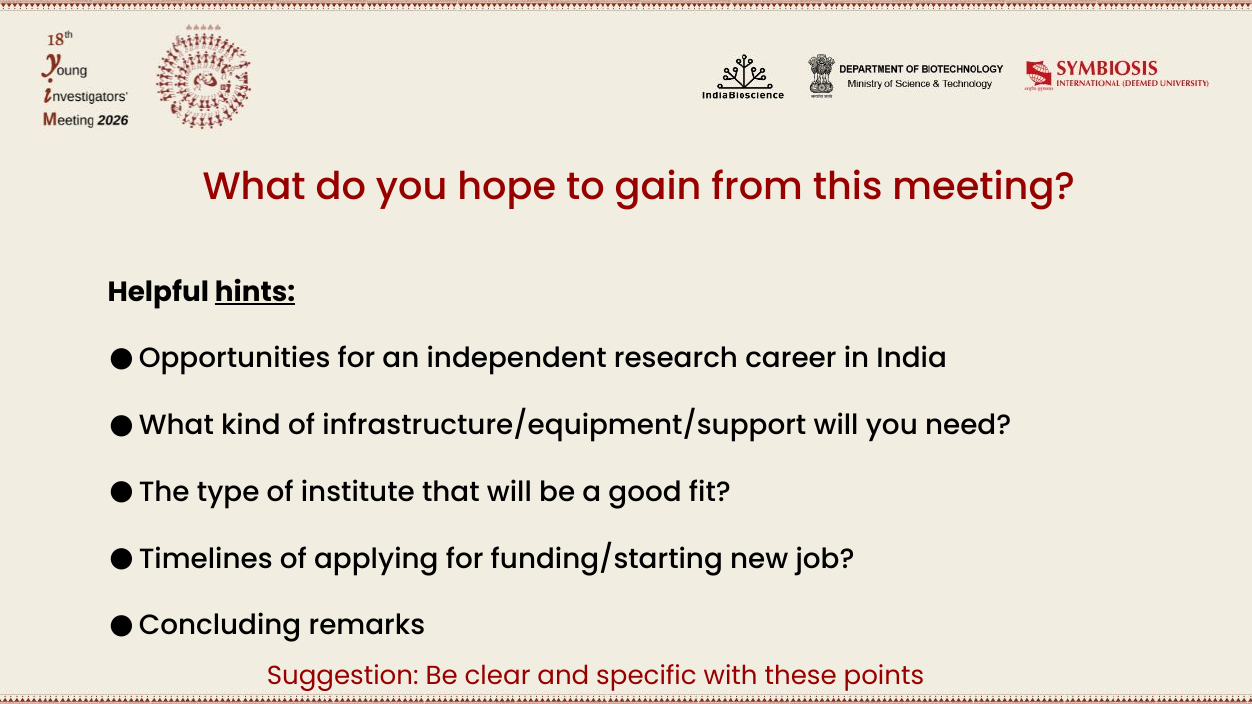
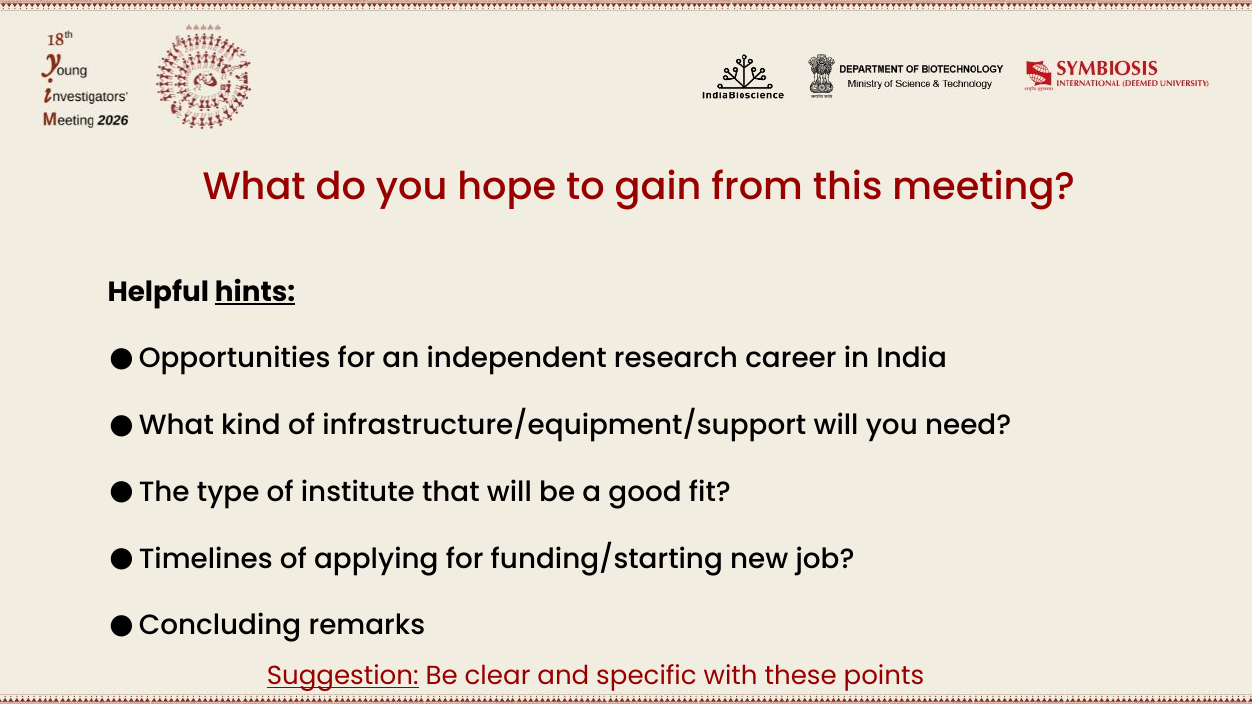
Suggestion underline: none -> present (343, 677)
